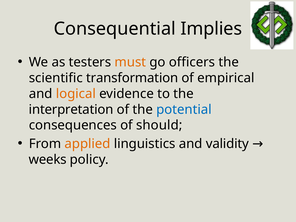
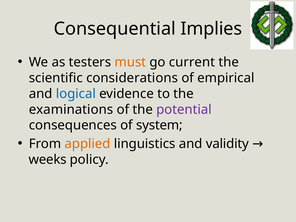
officers: officers -> current (192, 62)
transformation: transformation -> considerations (132, 78)
logical colour: orange -> blue (76, 94)
interpretation: interpretation -> examinations (71, 109)
potential colour: blue -> purple (184, 109)
should: should -> system (159, 125)
